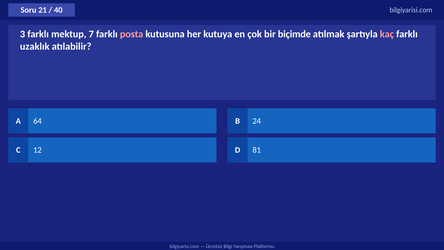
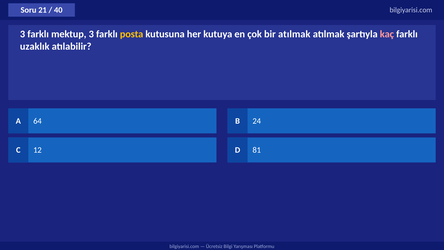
mektup 7: 7 -> 3 (91, 34)
posta colour: pink -> yellow (132, 34)
bir biçimde: biçimde -> atılmak (294, 34)
